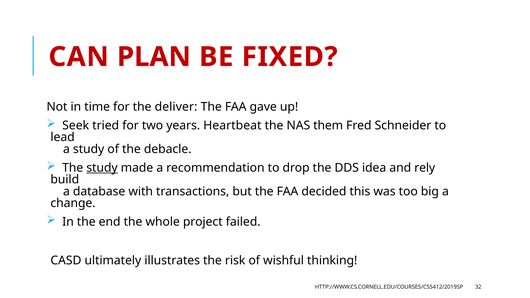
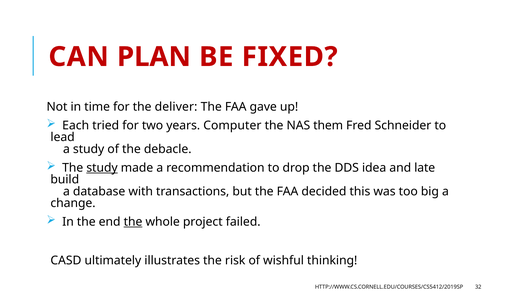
Seek: Seek -> Each (76, 126)
Heartbeat: Heartbeat -> Computer (232, 126)
rely: rely -> late (425, 168)
the underline: none -> present (133, 222)
